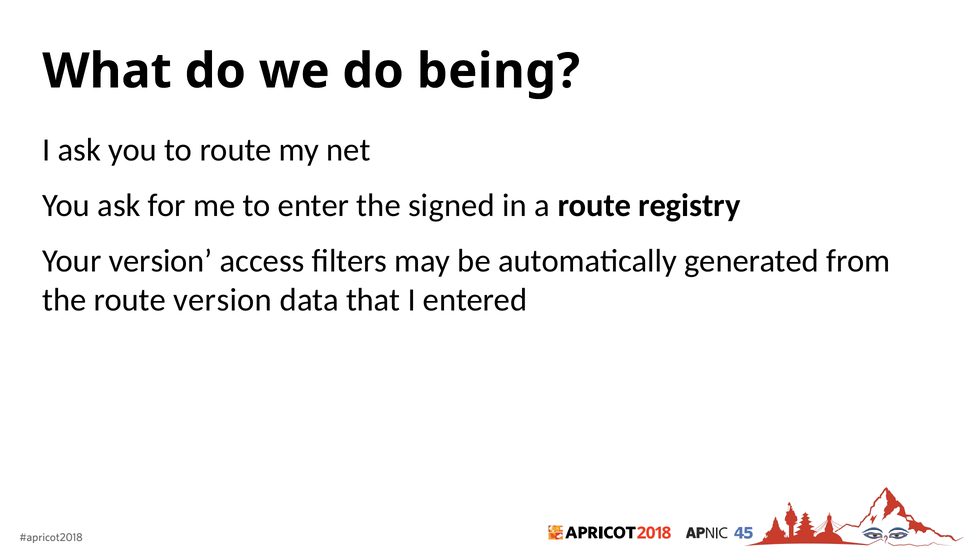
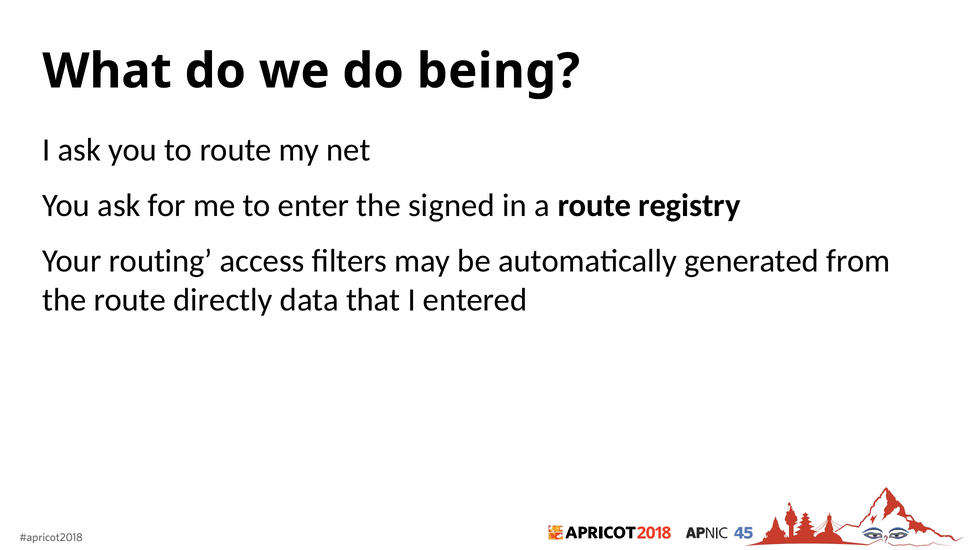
Your version: version -> routing (161, 261)
route version: version -> directly (223, 300)
